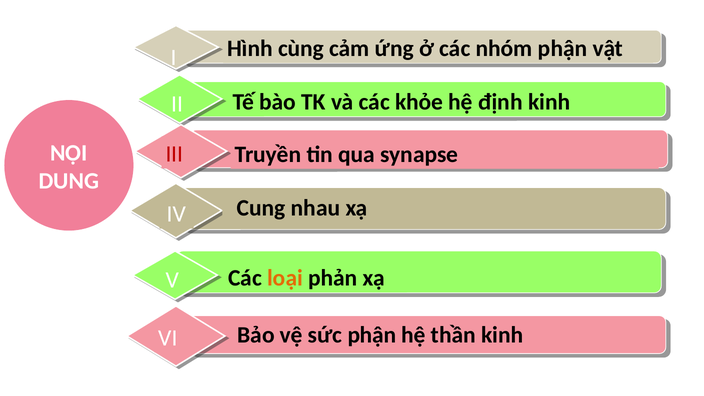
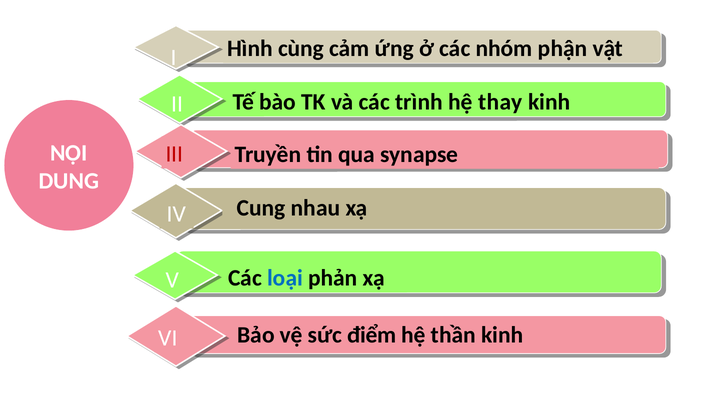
khỏe: khỏe -> trình (419, 102)
định: định -> thay (500, 102)
loại colour: orange -> blue (285, 278)
sức phận: phận -> điểm (372, 335)
